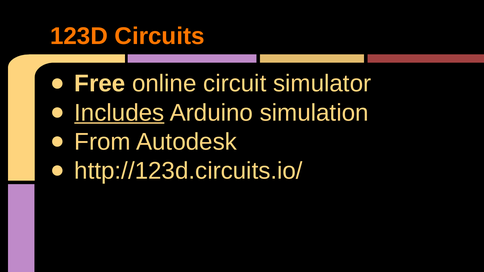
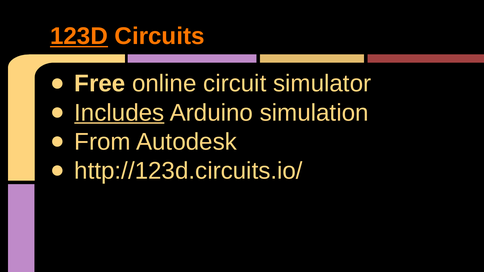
123D underline: none -> present (79, 36)
